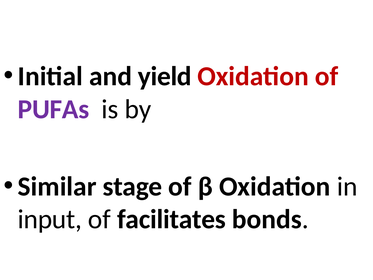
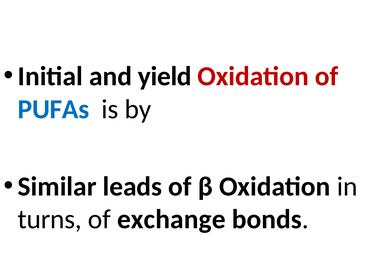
PUFAs colour: purple -> blue (53, 109)
stage: stage -> leads (132, 186)
input: input -> turns (50, 219)
facilitates: facilitates -> exchange (171, 219)
